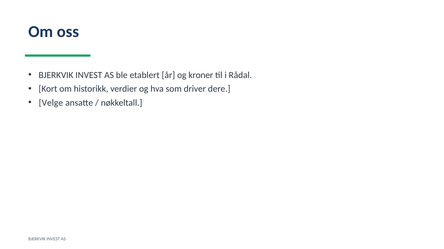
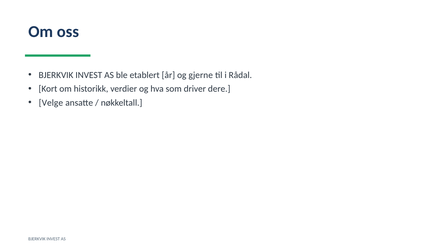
kroner: kroner -> gjerne (201, 75)
